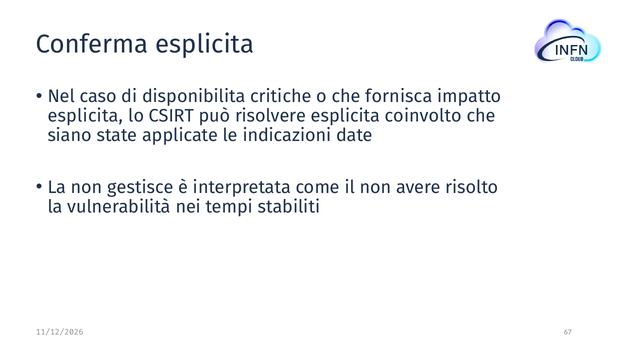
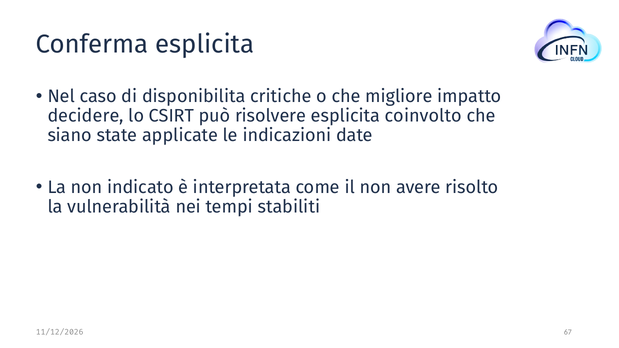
fornisca: fornisca -> migliore (399, 97)
esplicita: esplicita -> decidere (86, 116)
gestisce: gestisce -> indicato (140, 187)
